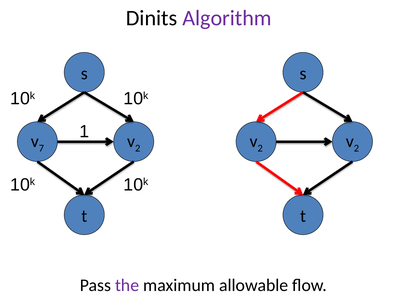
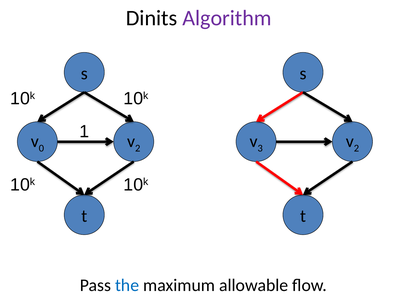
7: 7 -> 0 (41, 148)
2: 2 -> 3 (260, 148)
the colour: purple -> blue (127, 285)
